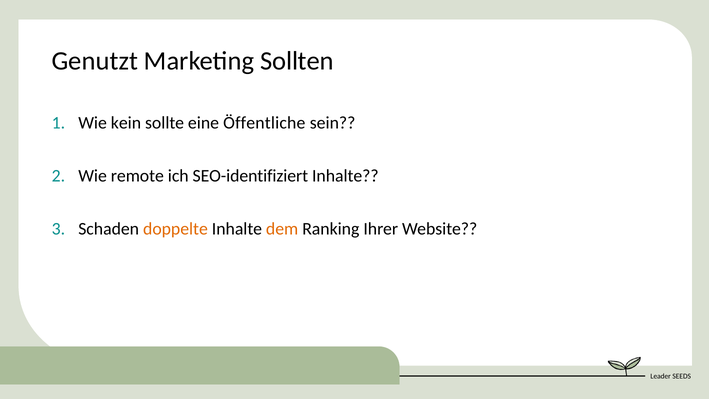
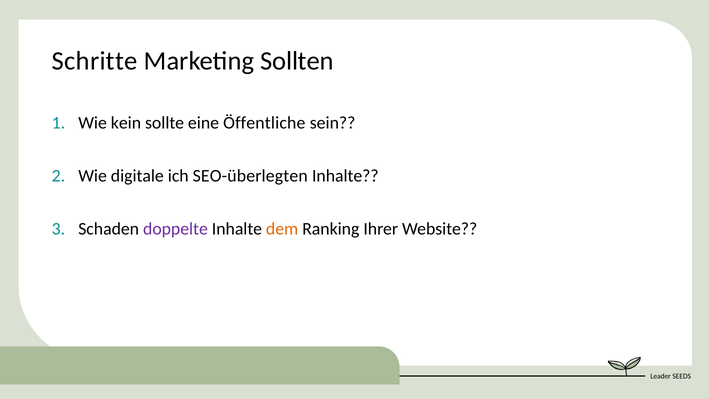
Genutzt: Genutzt -> Schritte (95, 61)
remote: remote -> digitale (137, 176)
SEO-identifiziert: SEO-identifiziert -> SEO-überlegten (250, 176)
doppelte colour: orange -> purple (175, 229)
